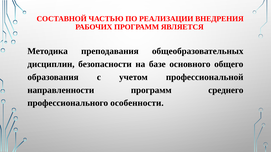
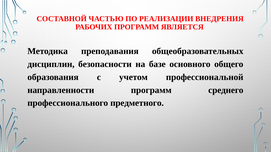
особенности: особенности -> предметного (137, 103)
